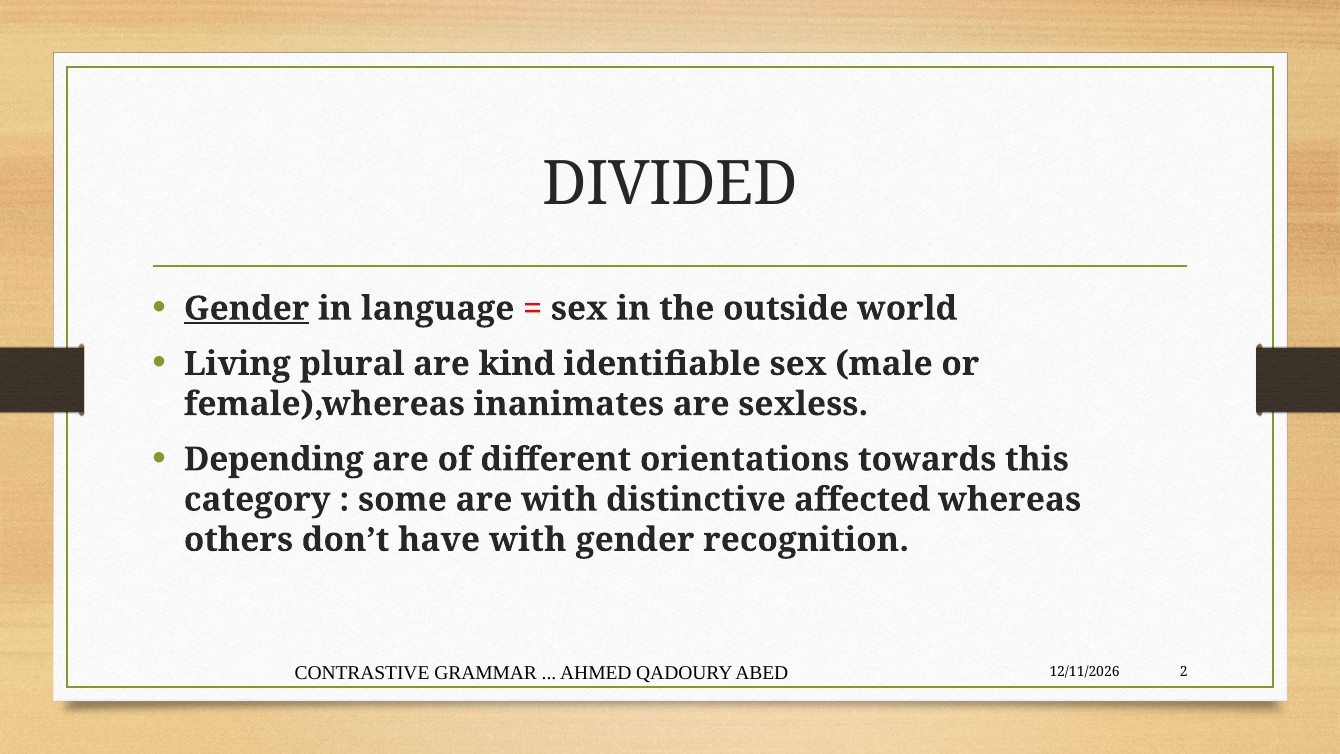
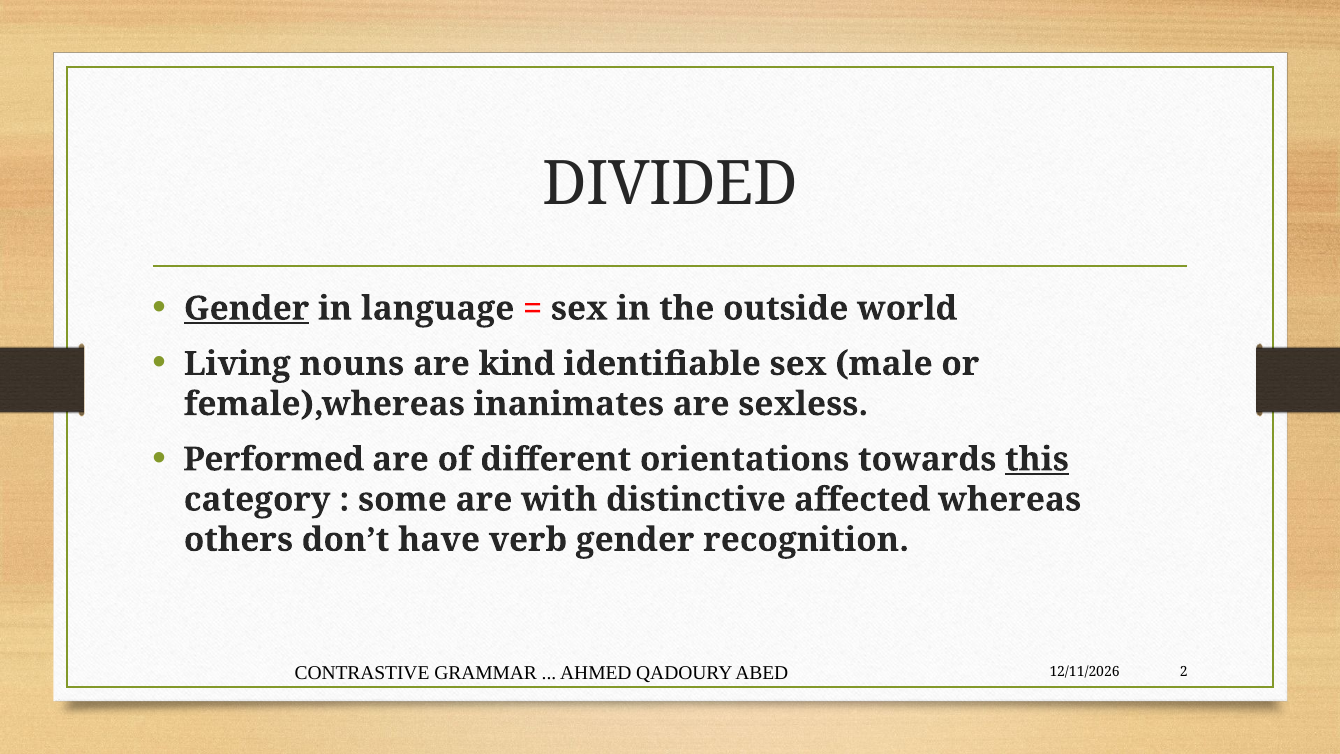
plural: plural -> nouns (352, 364)
Depending: Depending -> Performed (274, 459)
this underline: none -> present (1037, 459)
have with: with -> verb (528, 540)
